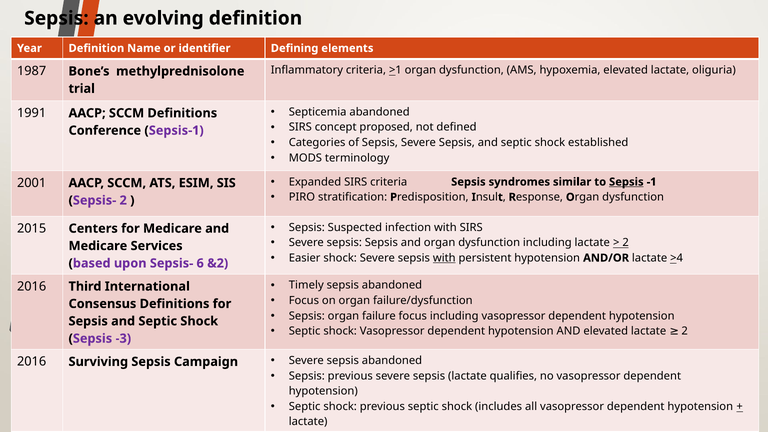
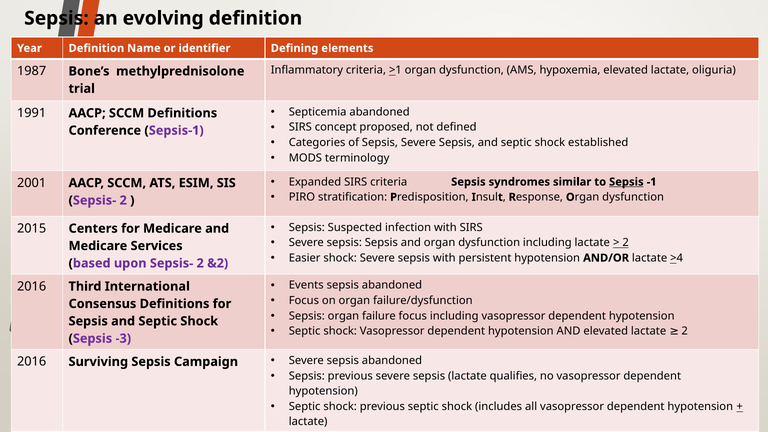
with underline: present -> none (444, 258)
upon Sepsis- 6: 6 -> 2 (200, 263)
Timely: Timely -> Events (306, 285)
